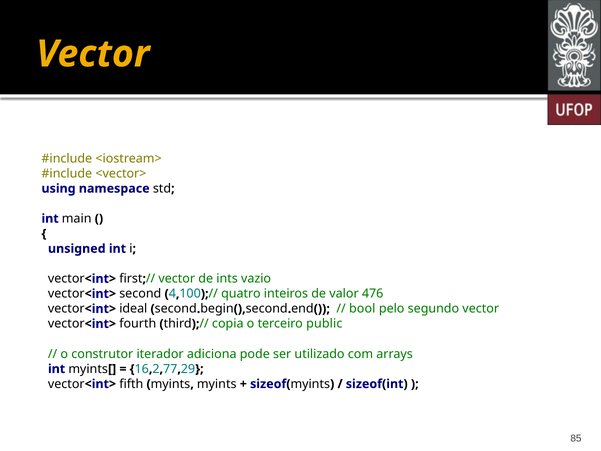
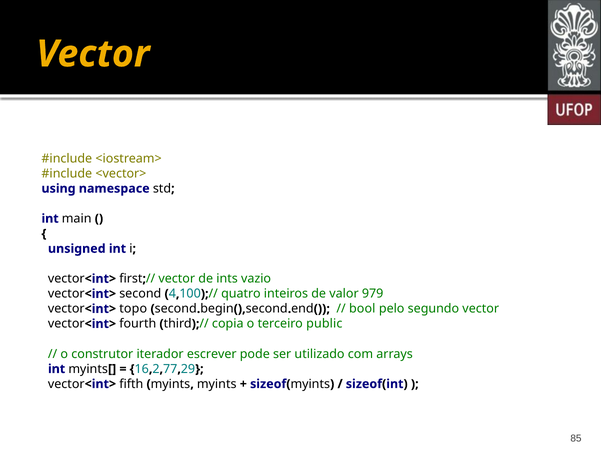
476: 476 -> 979 (373, 294)
ideal: ideal -> topo (133, 309)
adiciona: adiciona -> escrever (212, 354)
